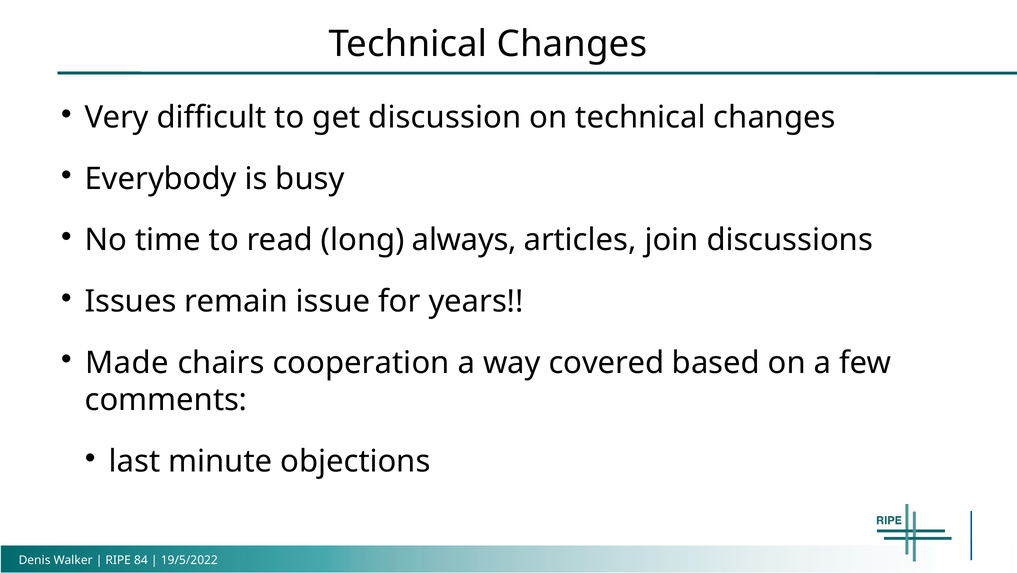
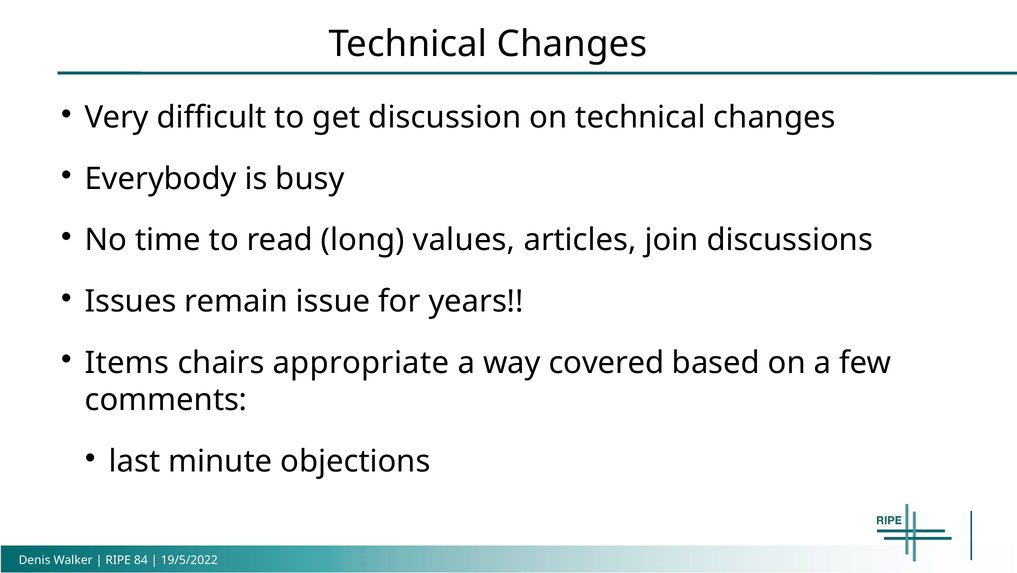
always: always -> values (464, 240)
Made: Made -> Items (127, 363)
cooperation: cooperation -> appropriate (361, 363)
